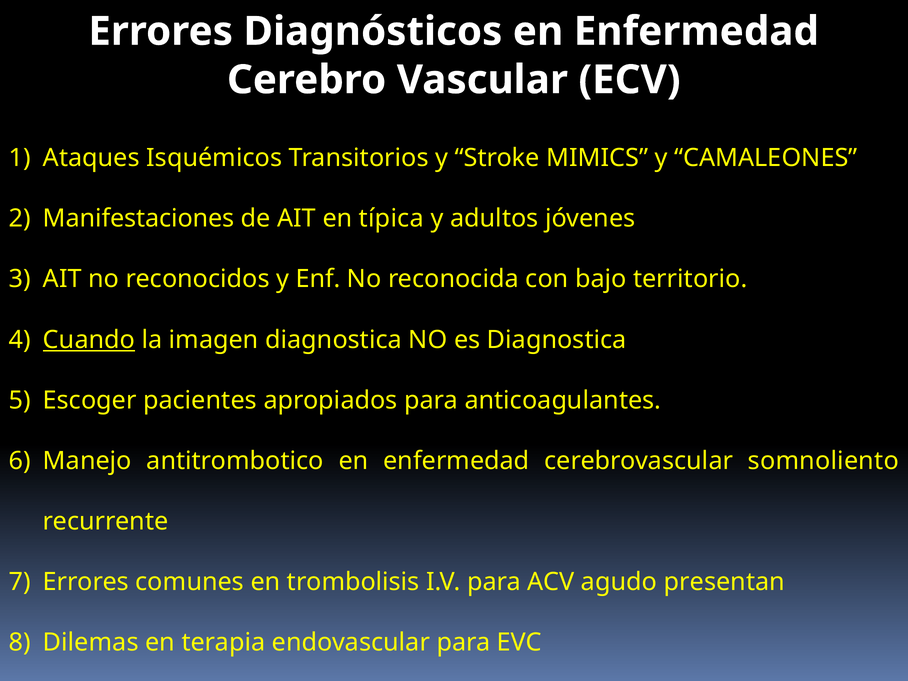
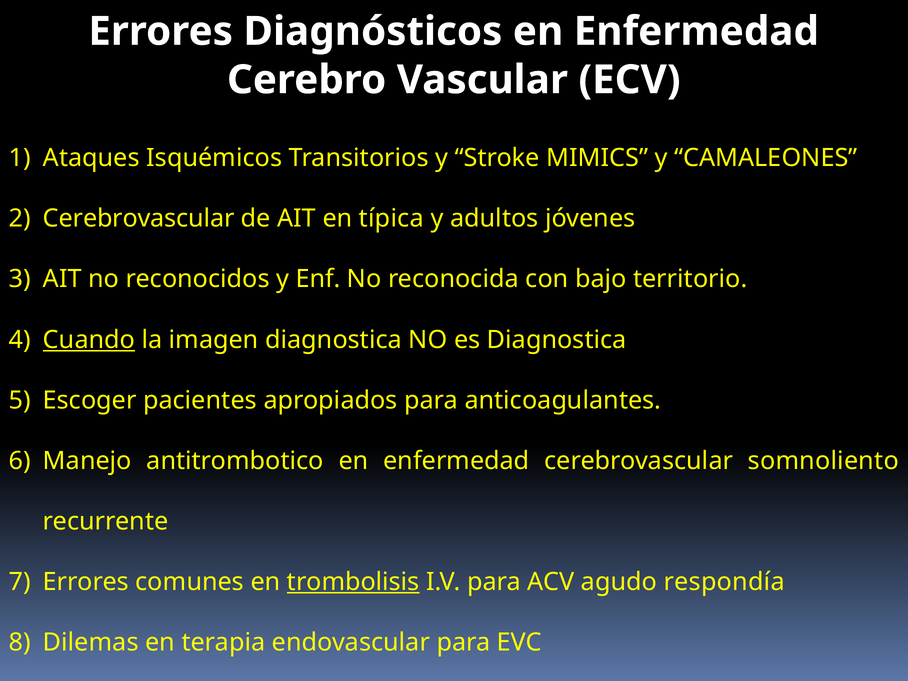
Manifestaciones: Manifestaciones -> Cerebrovascular (139, 219)
trombolisis underline: none -> present (353, 582)
presentan: presentan -> respondía (724, 582)
